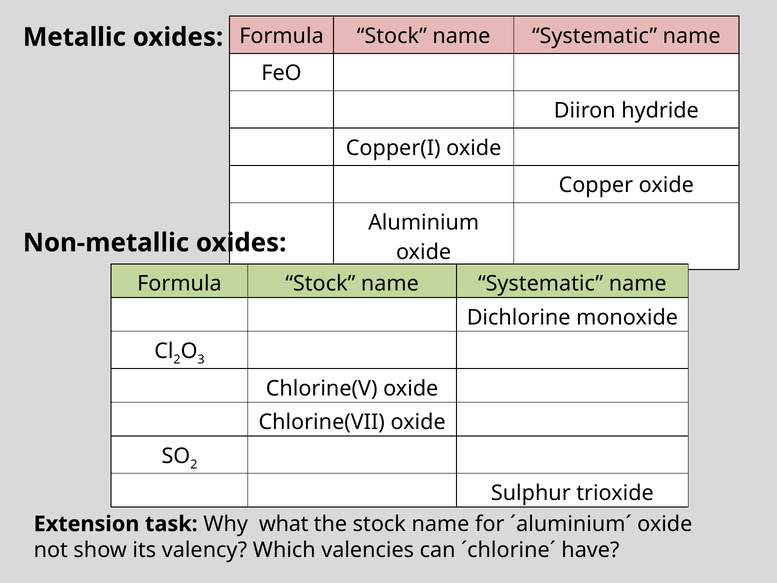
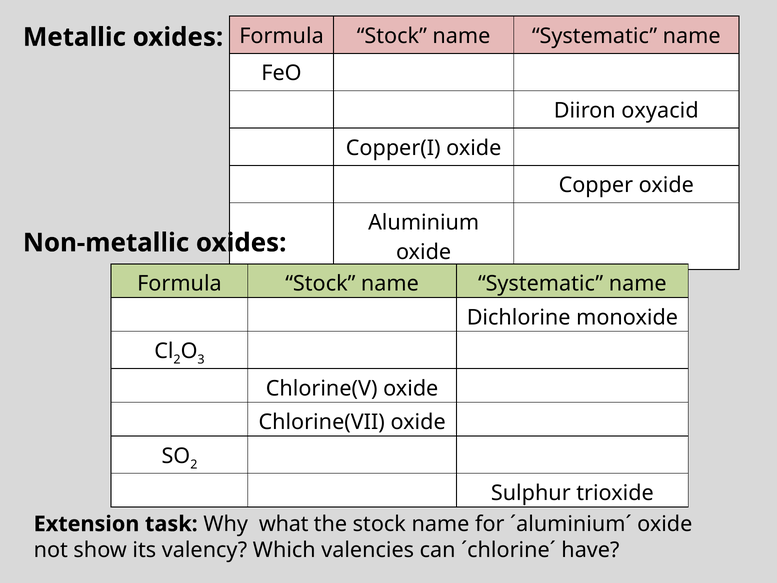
hydride: hydride -> oxyacid (660, 111)
